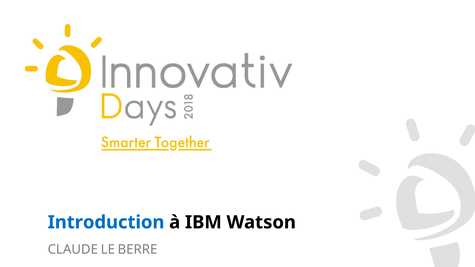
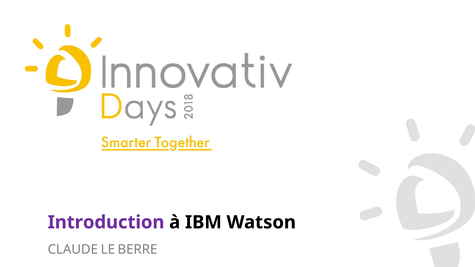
Introduction colour: blue -> purple (106, 222)
